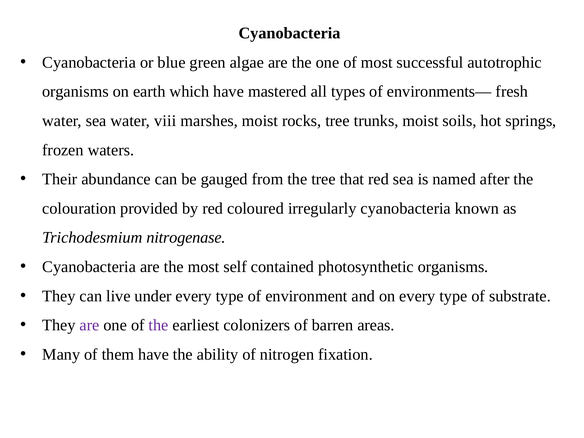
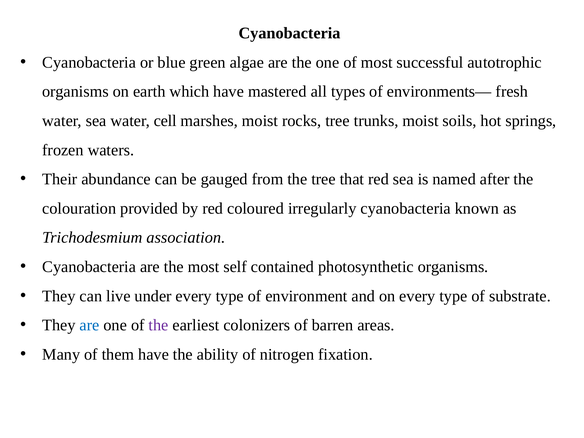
viii: viii -> cell (165, 121)
nitrogenase: nitrogenase -> association (186, 238)
are colour: purple -> blue (90, 325)
